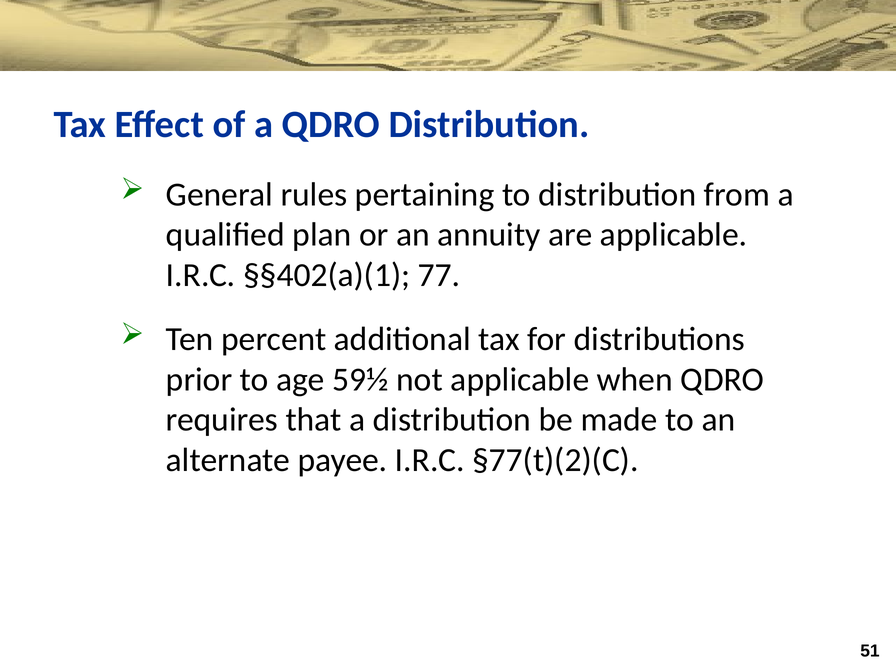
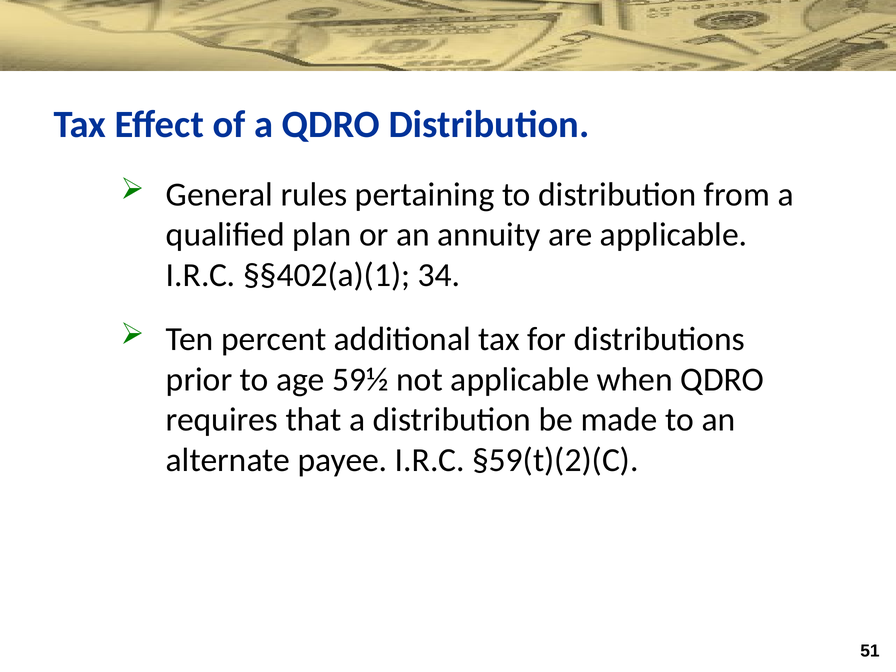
77: 77 -> 34 (439, 275)
§77(t)(2)(C: §77(t)(2)(C -> §59(t)(2)(C (555, 460)
